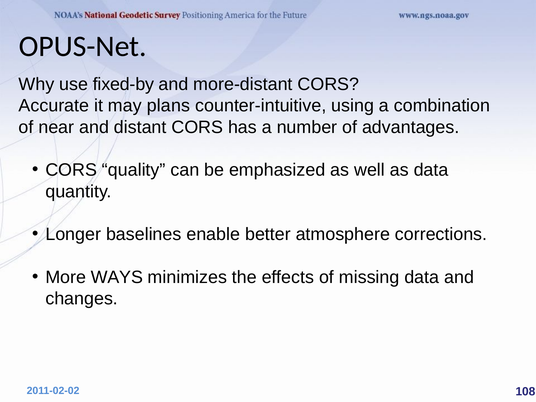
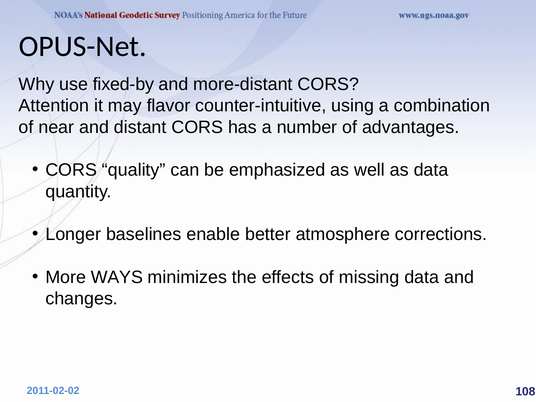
Accurate: Accurate -> Attention (54, 106)
plans: plans -> flavor (169, 106)
